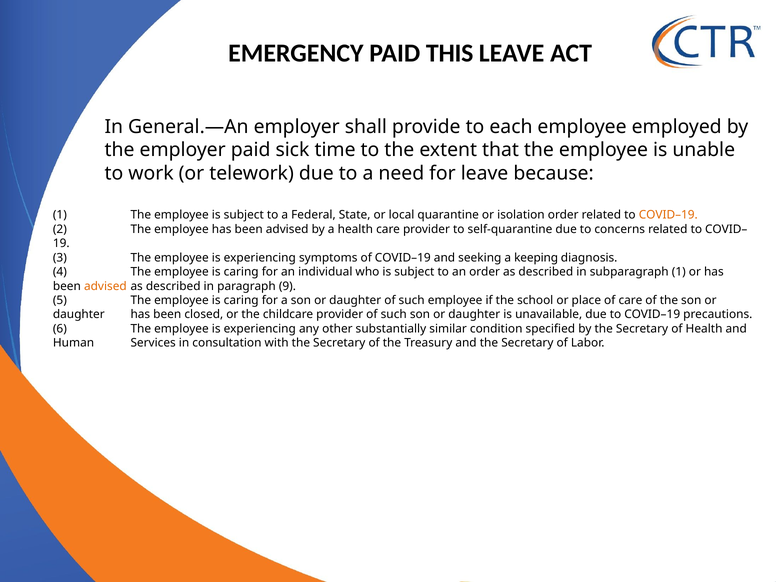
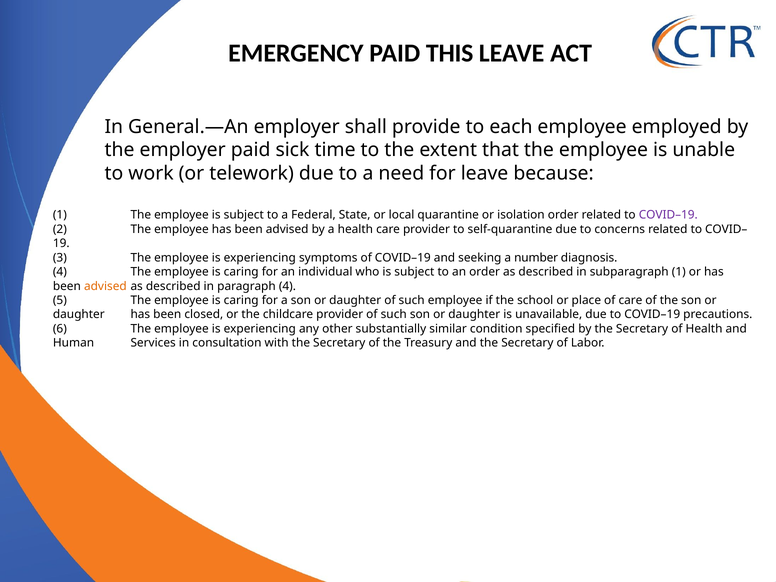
COVID–19 colour: orange -> purple (668, 215)
keeping: keeping -> number (536, 258)
paragraph 9: 9 -> 4 (287, 286)
